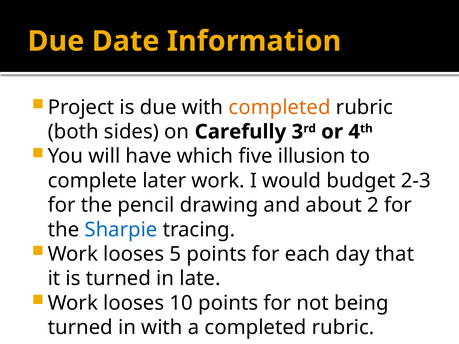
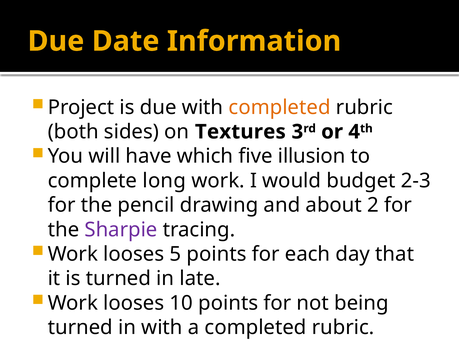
Carefully: Carefully -> Textures (240, 132)
later: later -> long (164, 181)
Sharpie colour: blue -> purple (121, 230)
